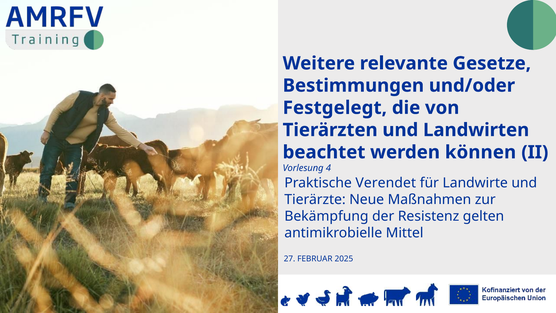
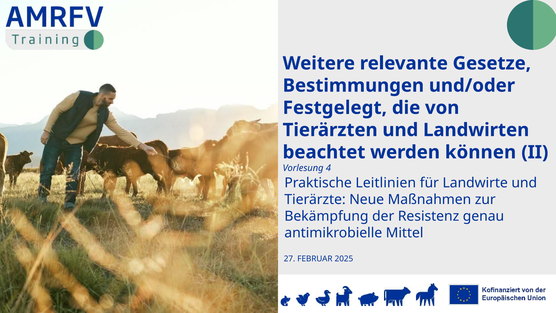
Verendet: Verendet -> Leitlinien (386, 183)
gelten: gelten -> genau (483, 217)
